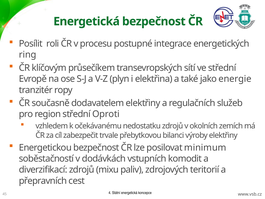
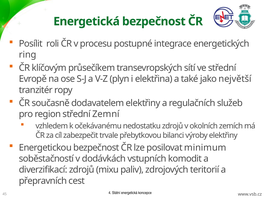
energie: energie -> největší (235, 79)
Oproti: Oproti -> Zemní (106, 114)
